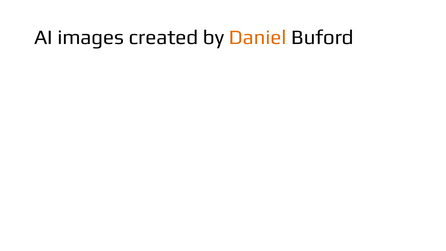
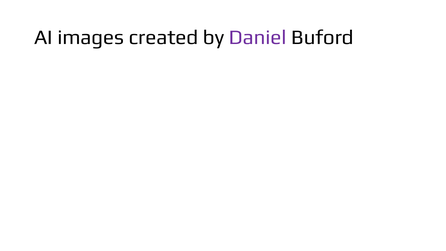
Daniel colour: orange -> purple (258, 37)
